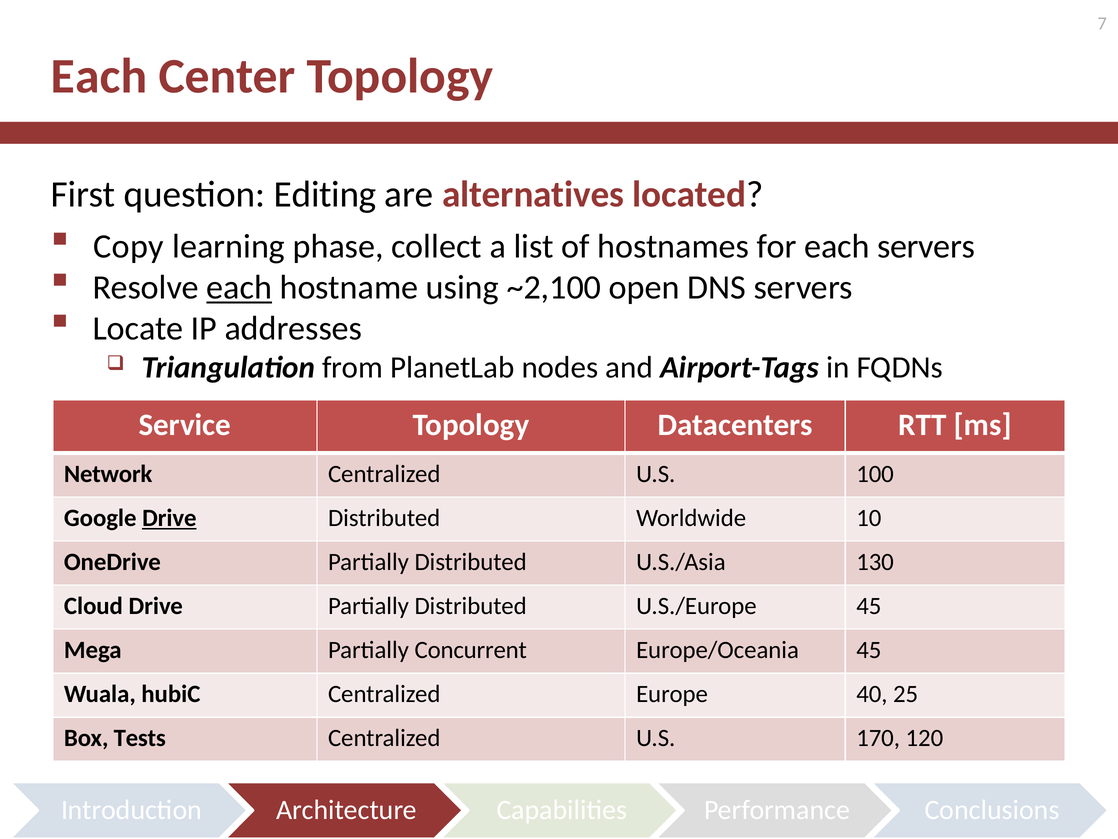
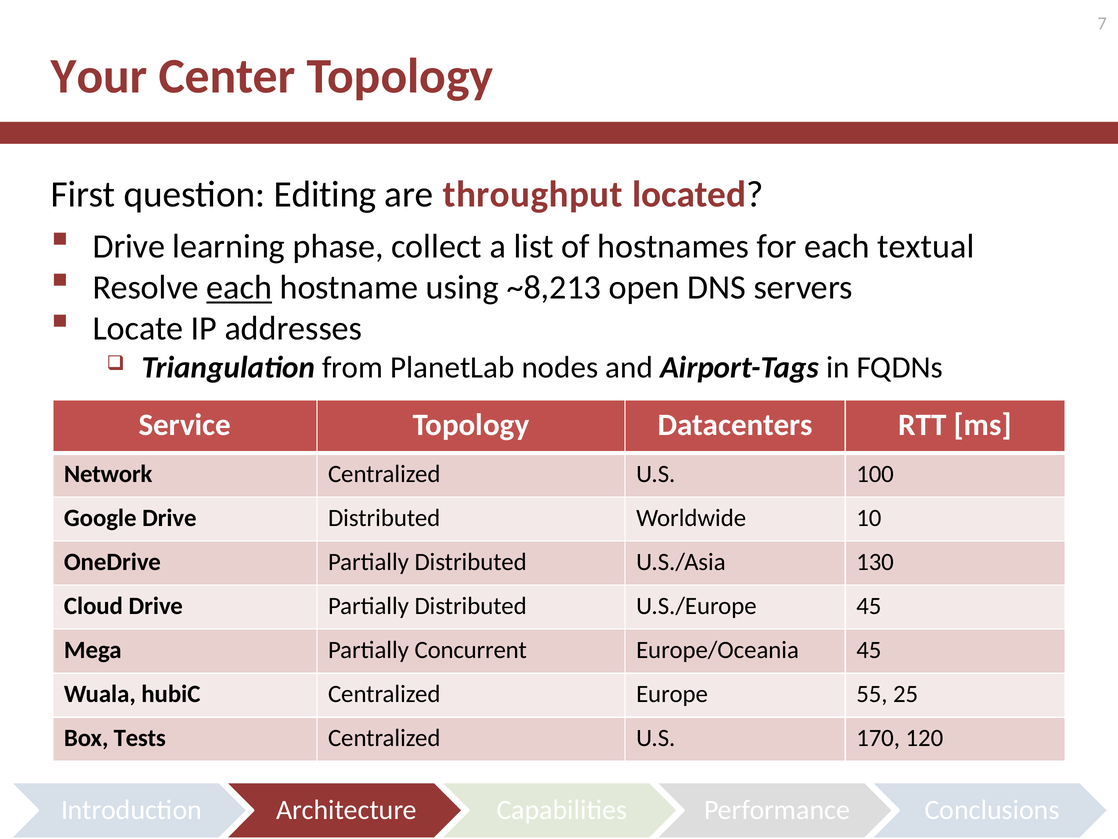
Each: Each -> Your (99, 77)
alternatives: alternatives -> throughput (533, 194)
Copy: Copy -> Drive (129, 246)
each servers: servers -> textual (926, 246)
~2,100: ~2,100 -> ~8,213 (554, 287)
Drive underline: present -> none (169, 518)
40: 40 -> 55 (872, 694)
